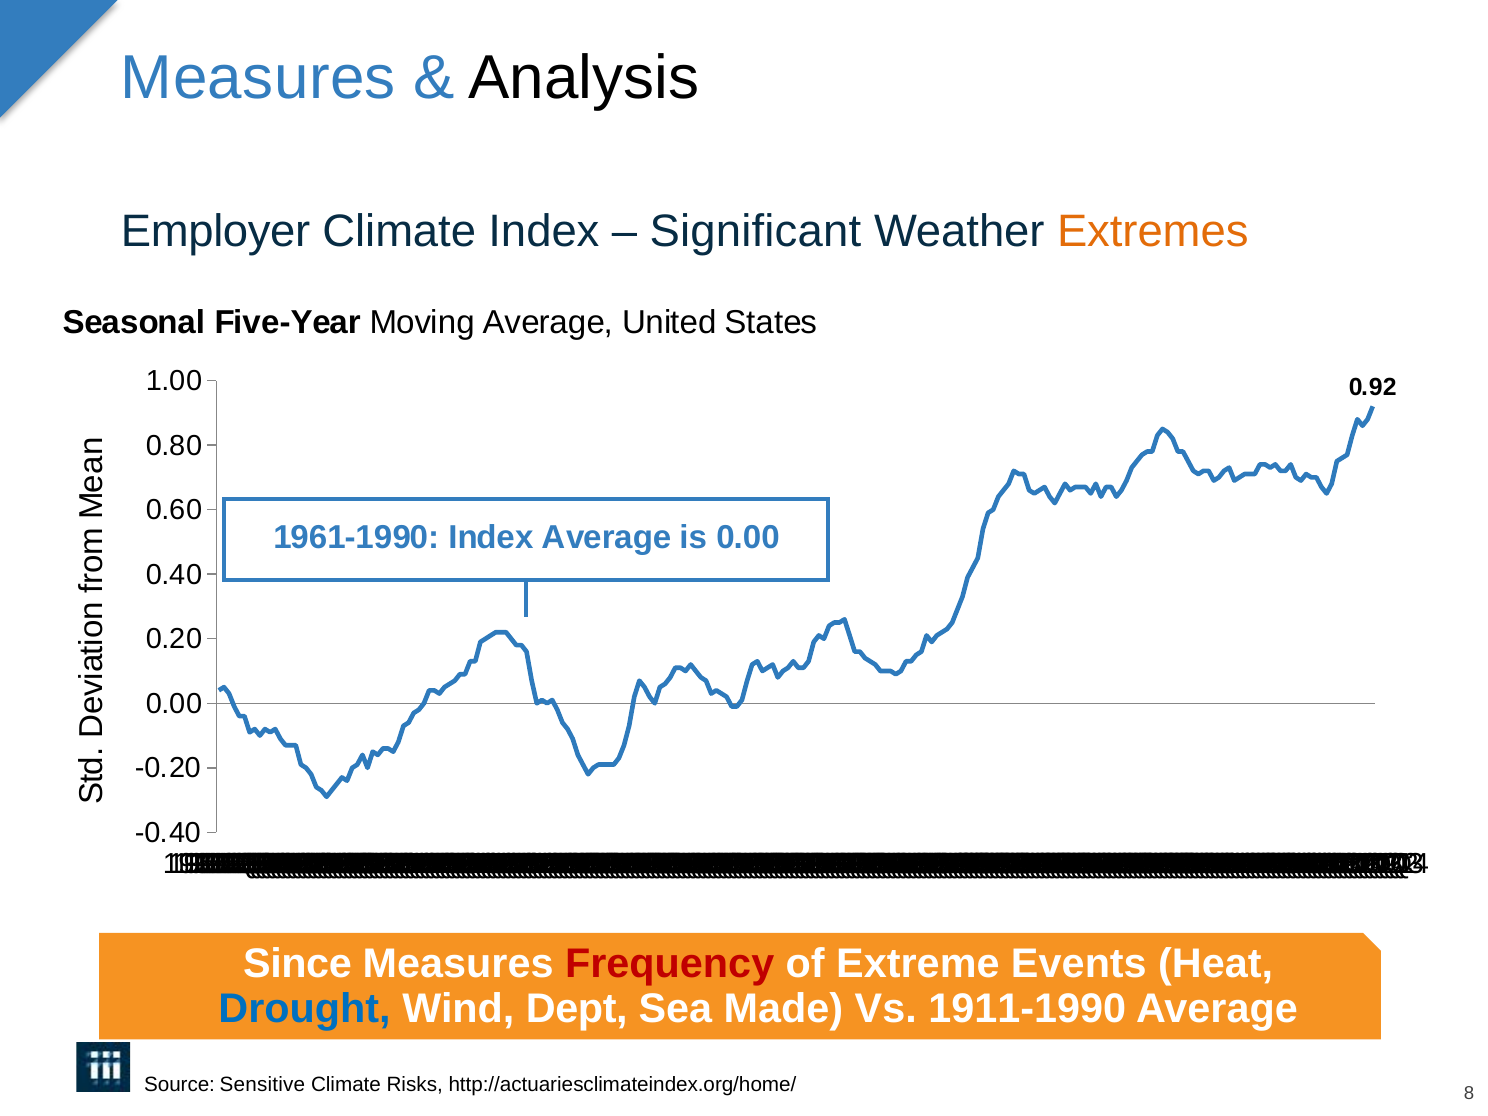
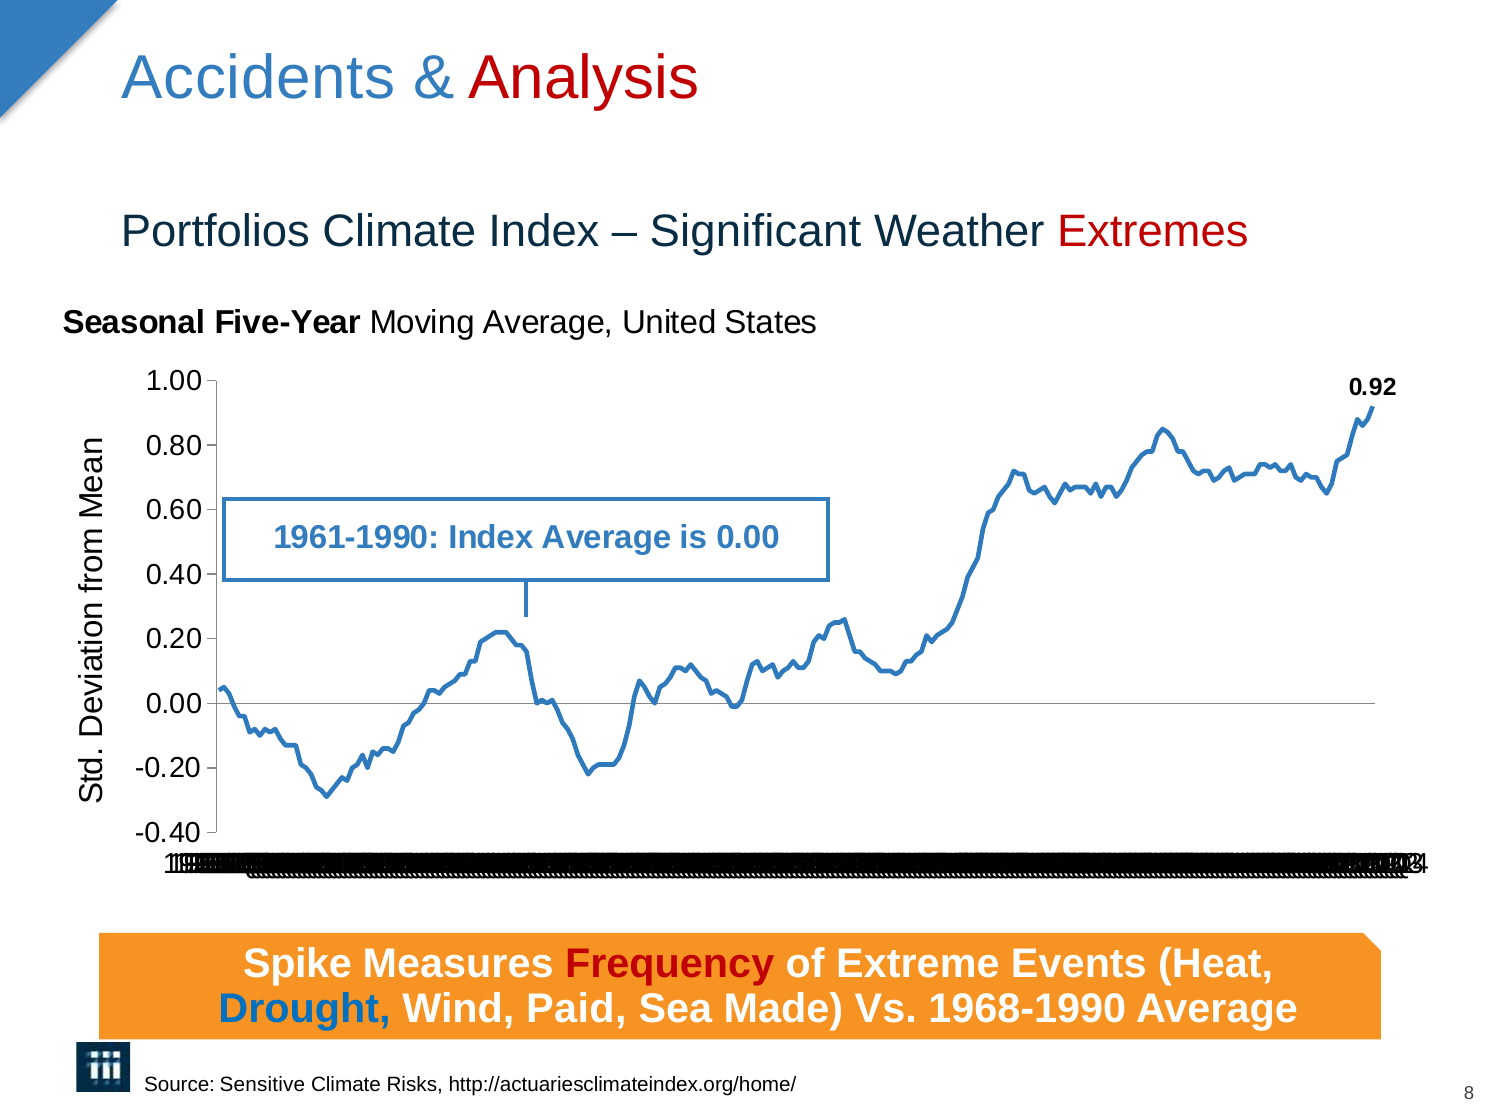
Measures: Measures -> Accidents (258, 78)
Analysis colour: black -> red (584, 78)
Employer: Employer -> Portfolios (215, 232)
Extremes colour: orange -> red (1153, 232)
Since: Since -> Spike (297, 964)
Dept: Dept -> Paid (576, 1009)
1911-1990: 1911-1990 -> 1968-1990 (1027, 1009)
